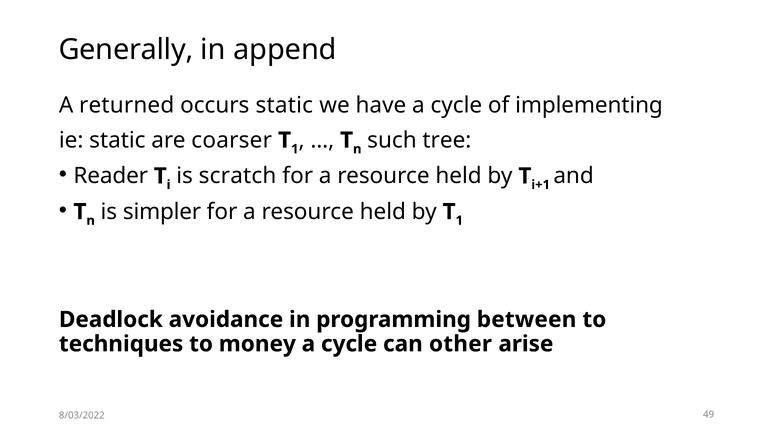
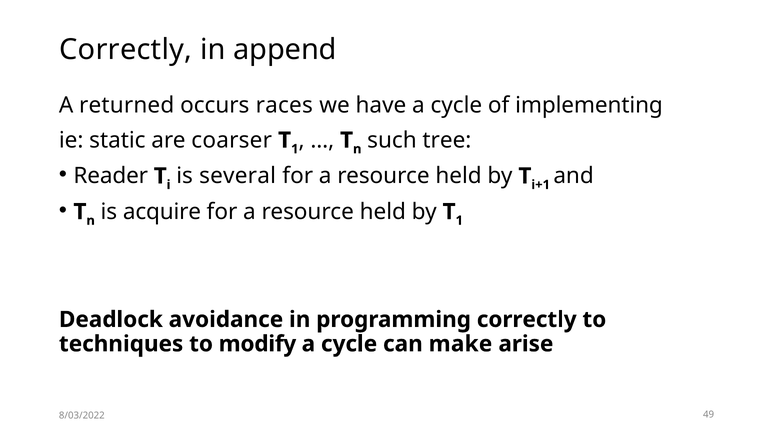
Generally: Generally -> Correctly (126, 49)
occurs static: static -> races (284, 105)
scratch: scratch -> several (238, 176)
simpler: simpler -> acquire (162, 212)
programming between: between -> correctly (527, 319)
money: money -> modify (257, 344)
other: other -> make (460, 344)
